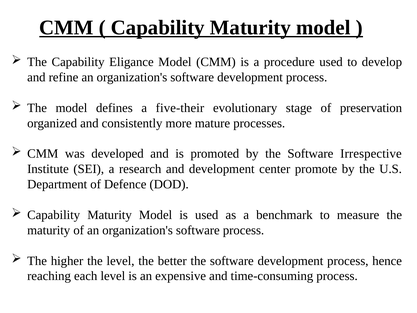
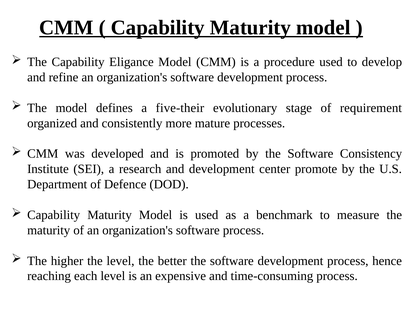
preservation: preservation -> requirement (371, 108)
Irrespective: Irrespective -> Consistency (371, 154)
